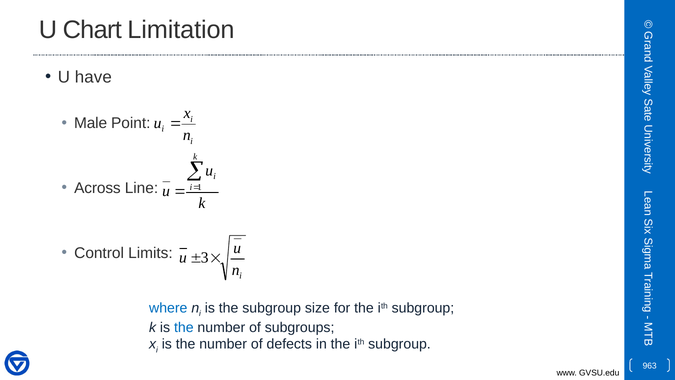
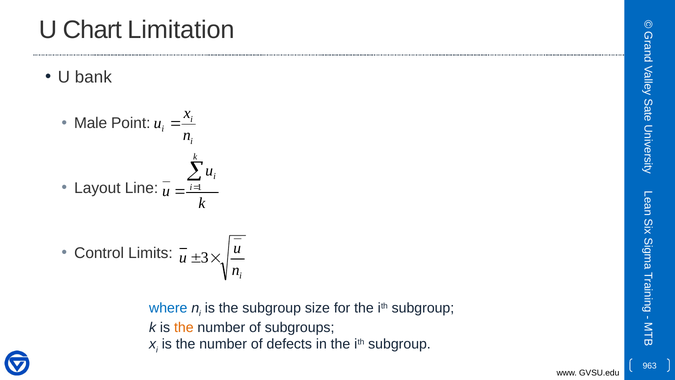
have: have -> bank (93, 77)
Across: Across -> Layout (97, 188)
the colour: blue -> orange (184, 327)
